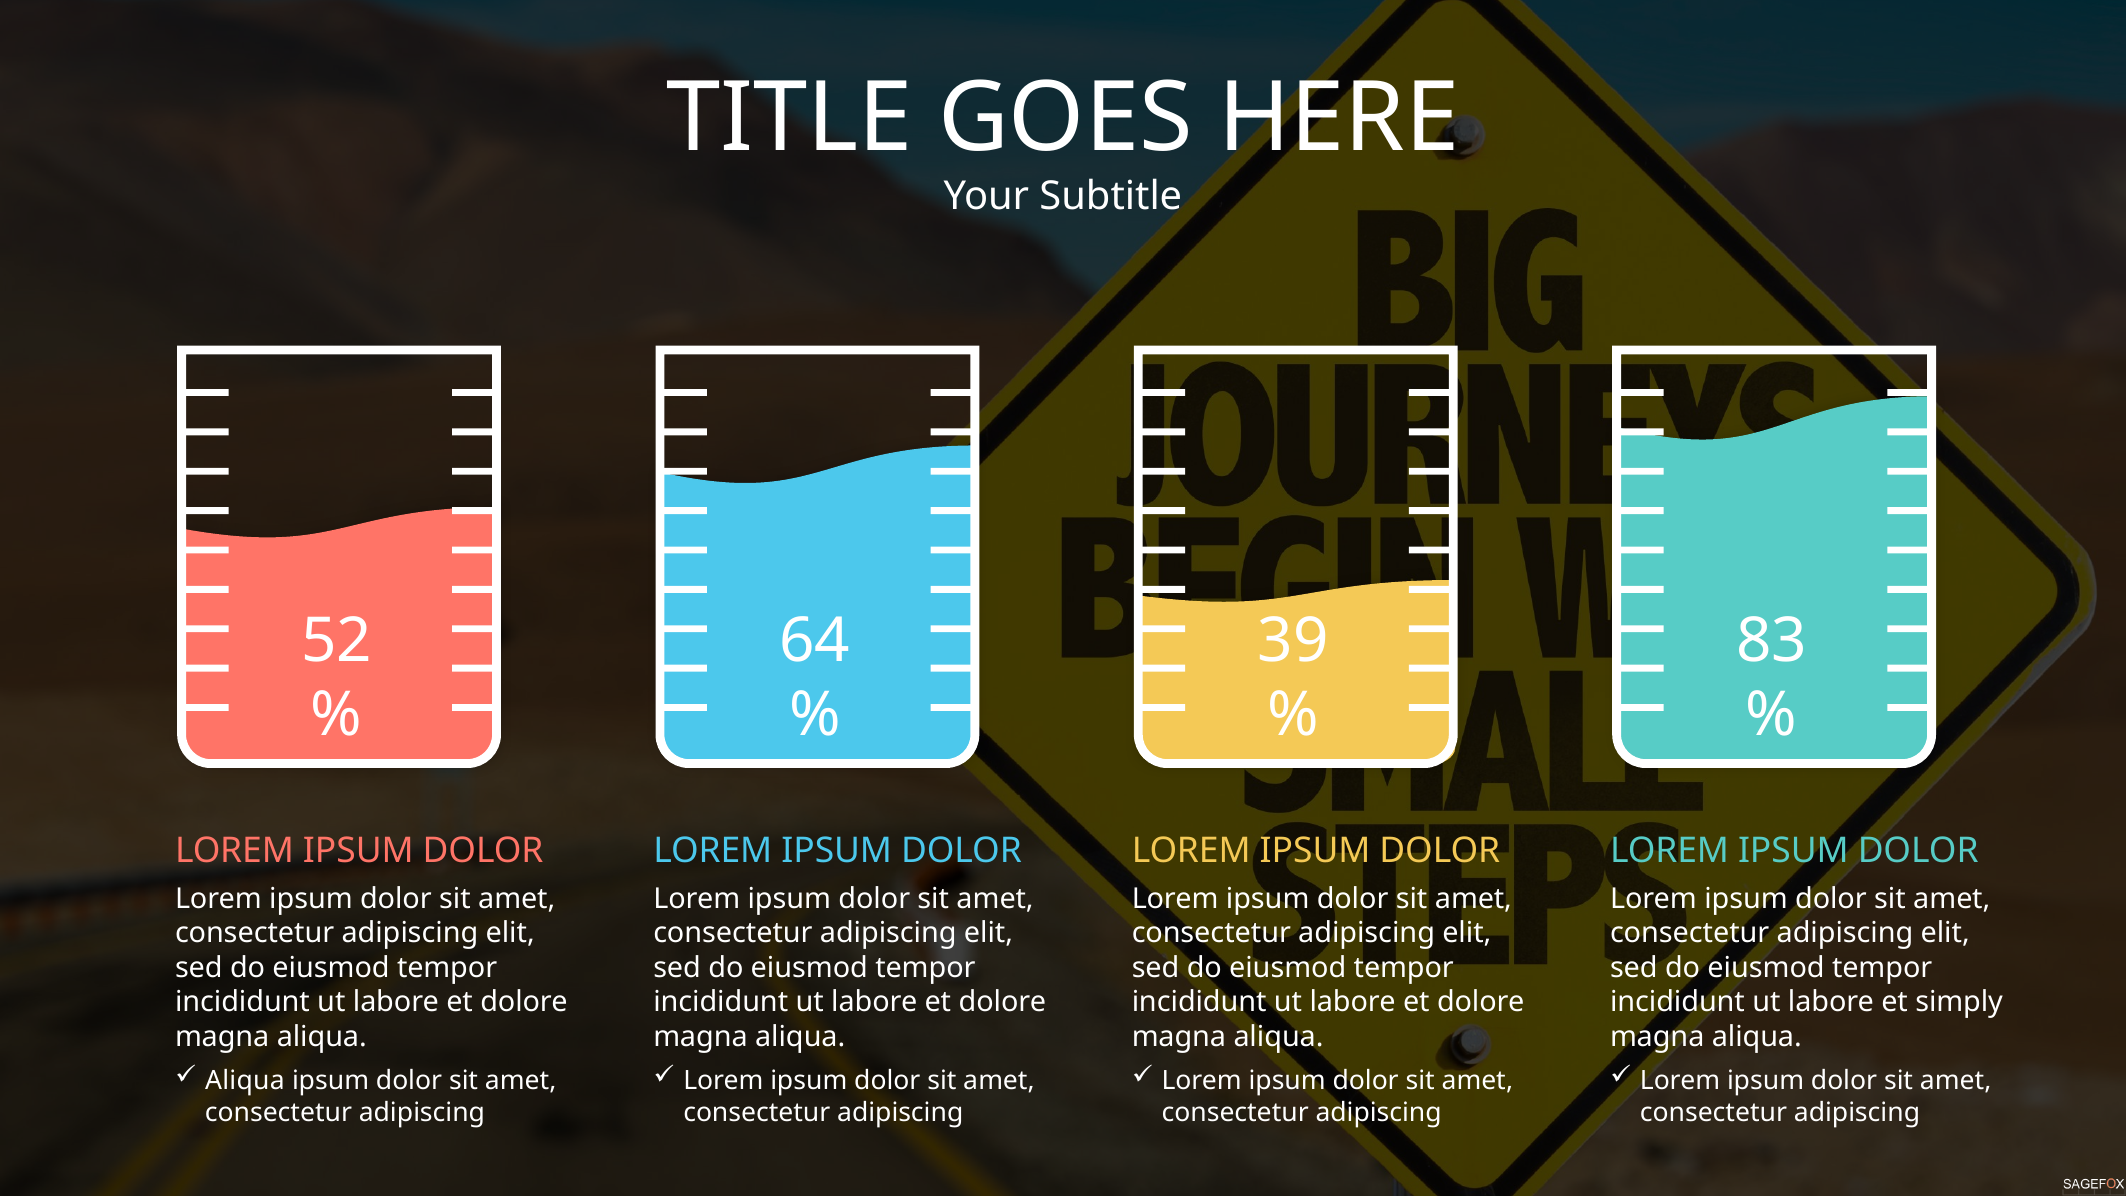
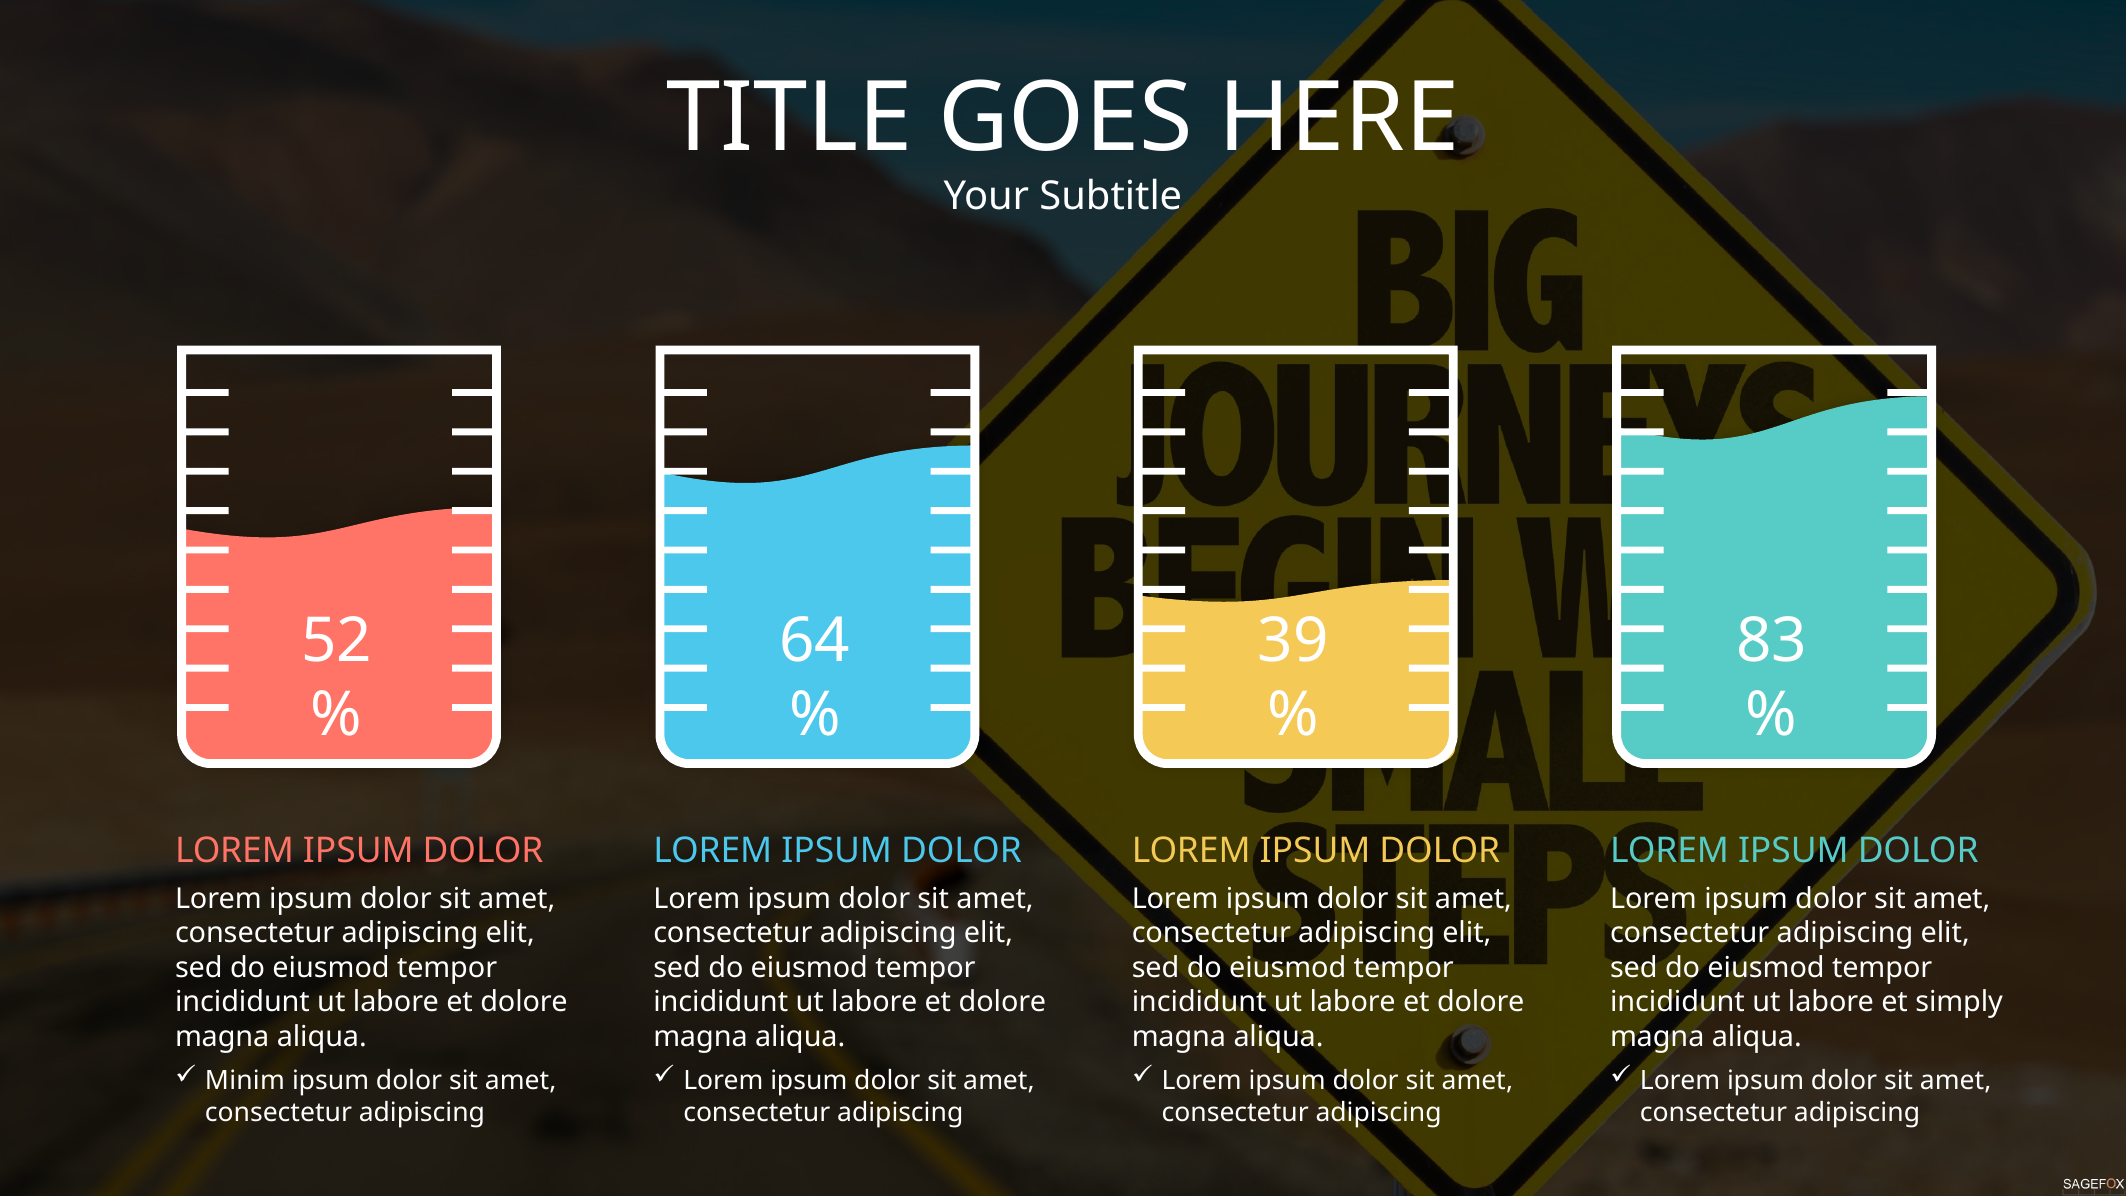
Aliqua: Aliqua -> Minim (245, 1080)
